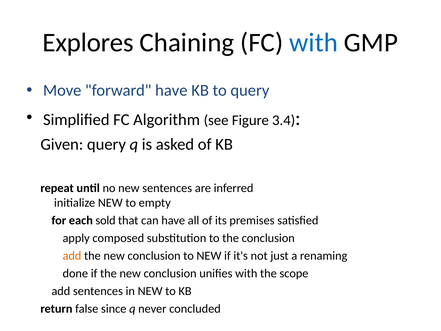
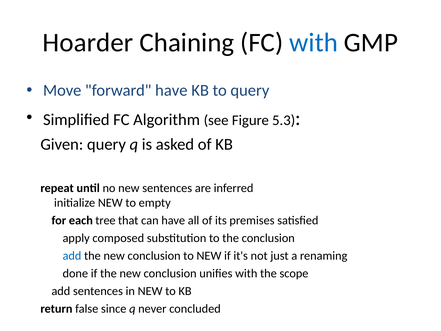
Explores: Explores -> Hoarder (88, 43)
3.4: 3.4 -> 5.3 (284, 120)
sold: sold -> tree (105, 220)
add colour: orange -> blue (72, 255)
